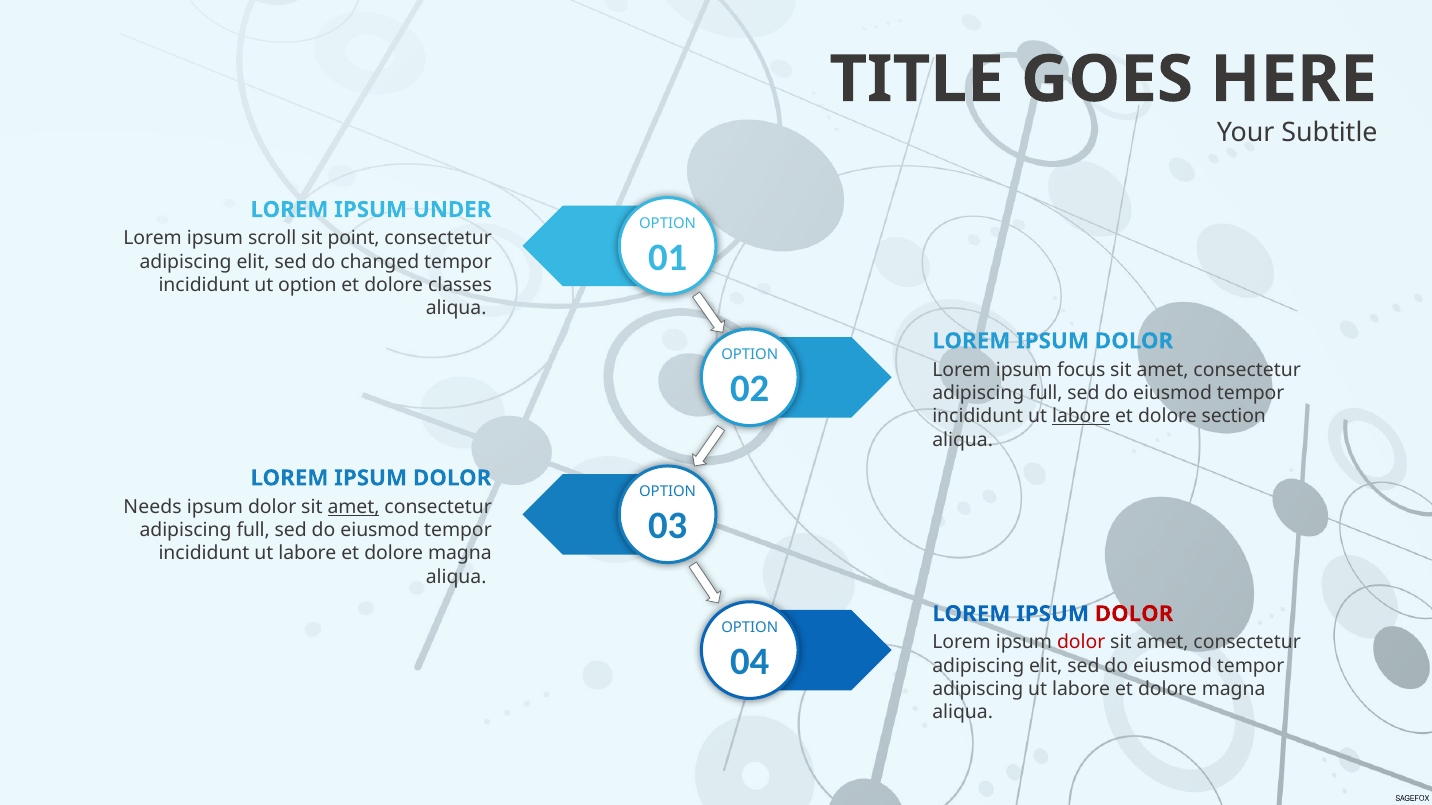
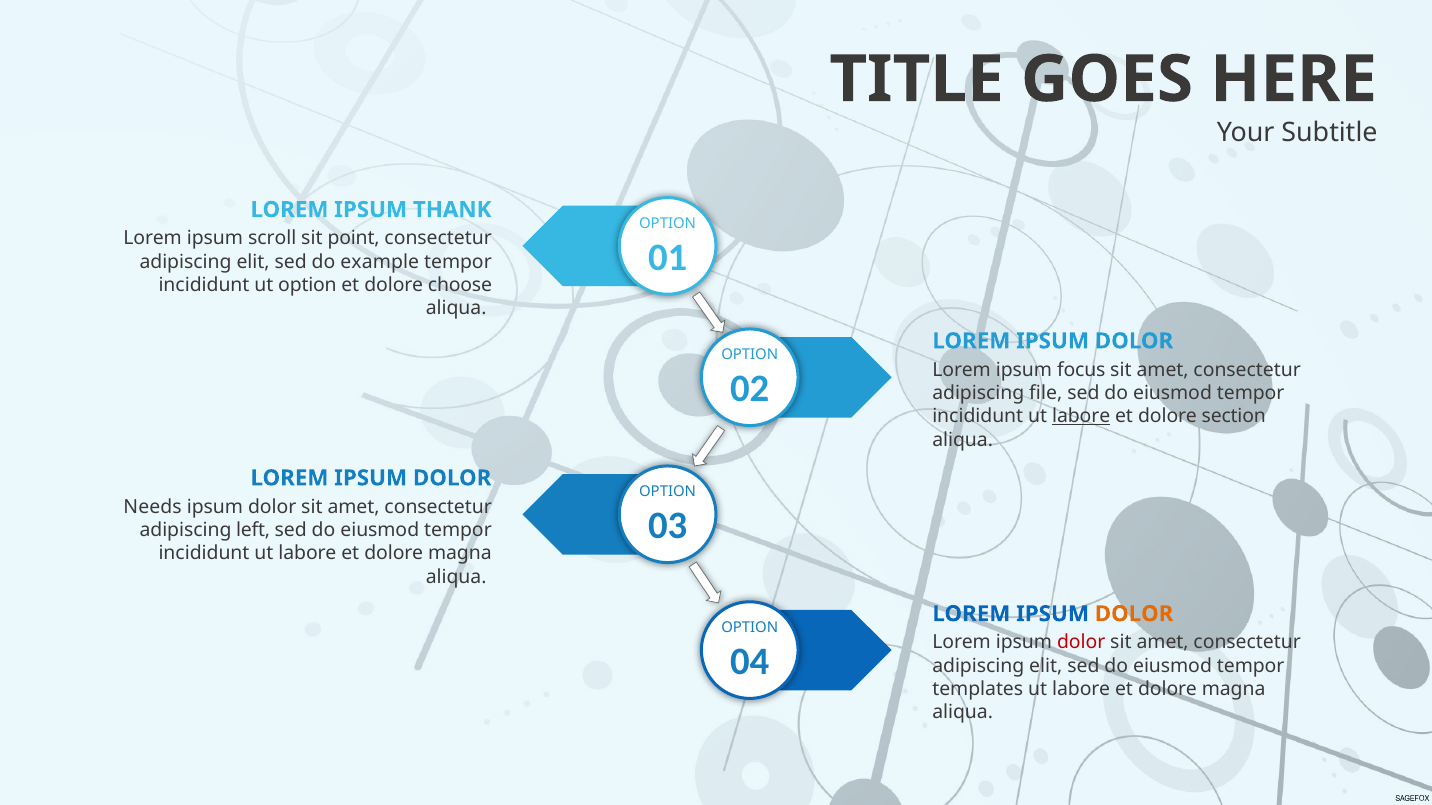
UNDER: UNDER -> THANK (452, 210)
changed: changed -> example (380, 262)
classes: classes -> choose (460, 285)
full: full -> file (1046, 393)
amet underline: present -> none (354, 507)
full: full -> left (253, 530)
DOLOR colour: red -> orange (1134, 614)
adipiscing: adipiscing -> templates (978, 690)
